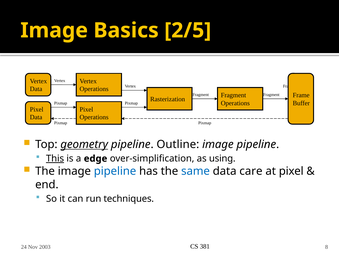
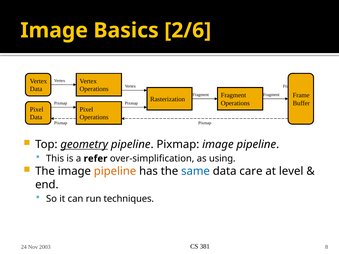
2/5: 2/5 -> 2/6 (188, 30)
pipeline Outline: Outline -> Pixmap (178, 145)
This underline: present -> none (55, 159)
edge: edge -> refer (96, 159)
pipeline colour: blue -> orange (115, 171)
at pixel: pixel -> level (291, 171)
